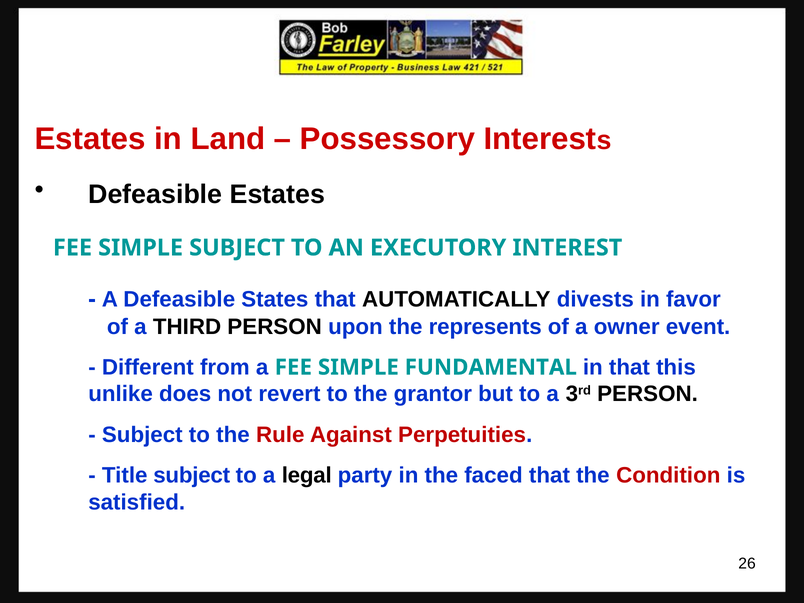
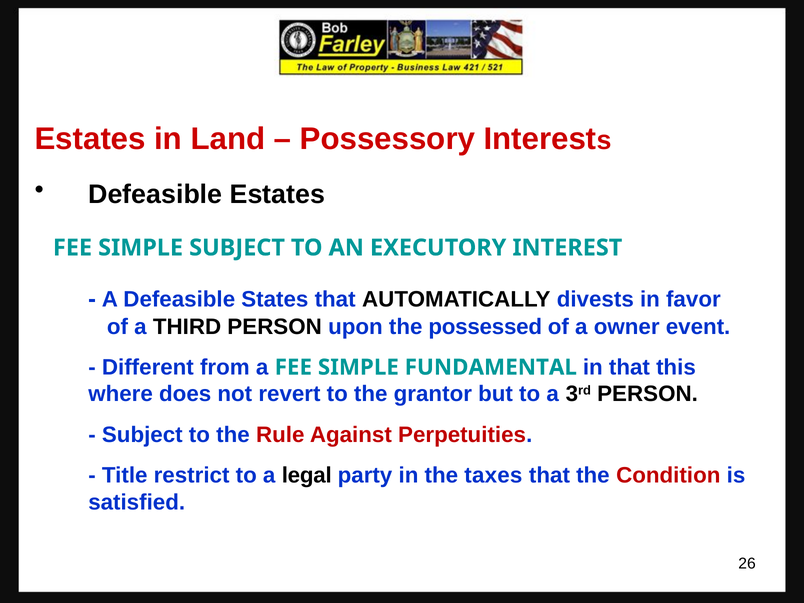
represents: represents -> possessed (485, 327)
unlike: unlike -> where (121, 394)
Title subject: subject -> restrict (192, 475)
faced: faced -> taxes (493, 475)
